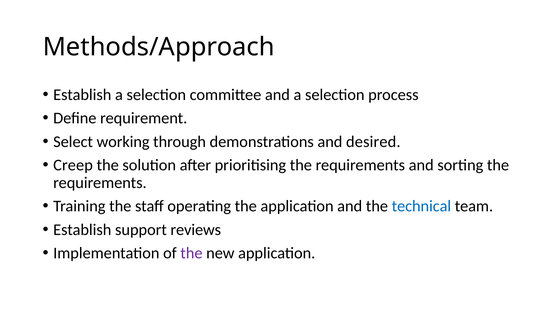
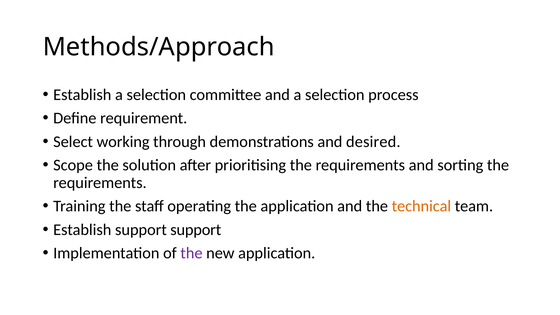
Creep: Creep -> Scope (73, 165)
technical colour: blue -> orange (421, 206)
support reviews: reviews -> support (196, 230)
